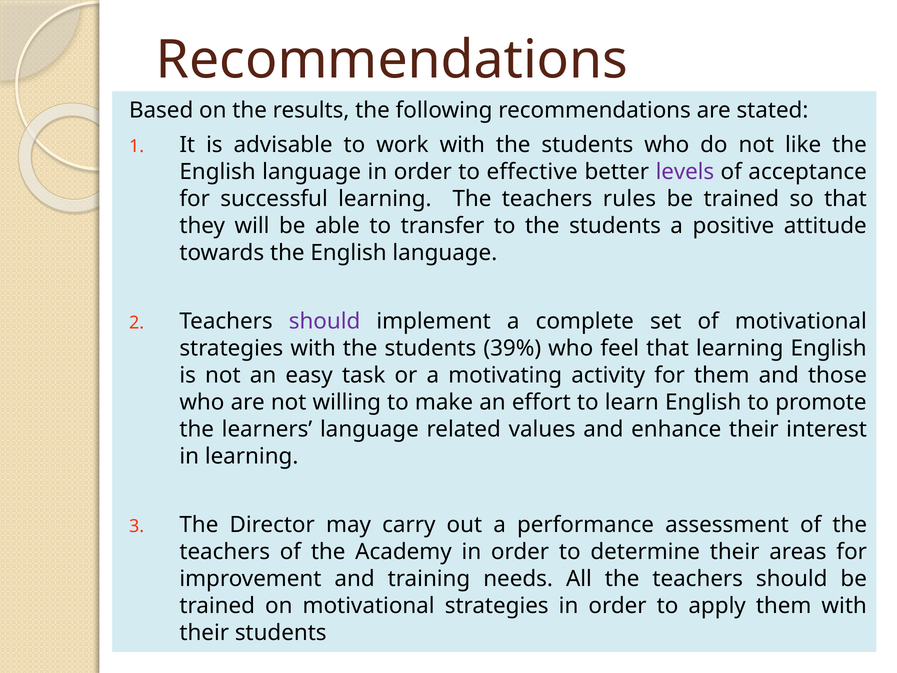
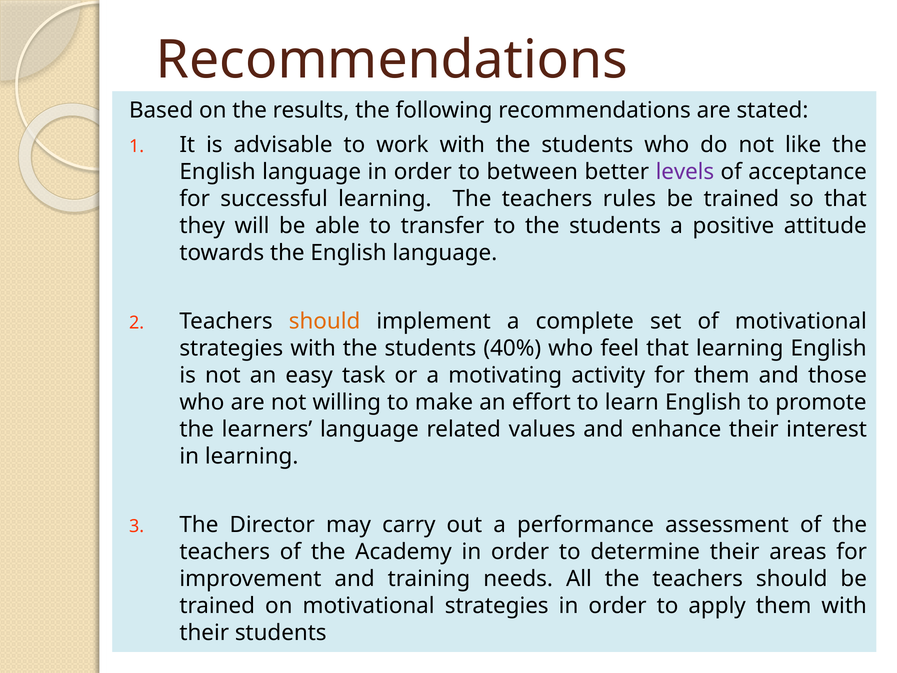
effective: effective -> between (532, 172)
should colour: purple -> orange (325, 321)
39%: 39% -> 40% (512, 348)
